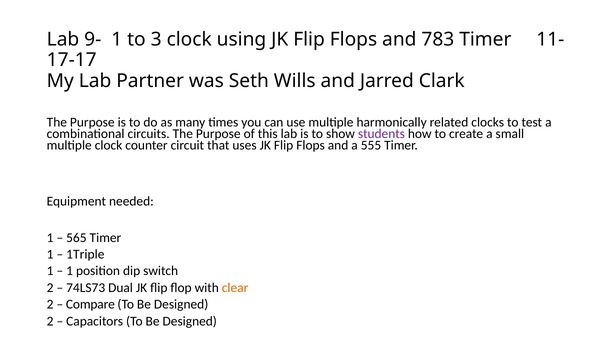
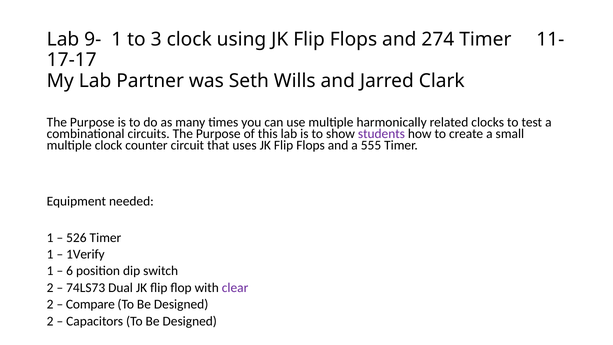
783: 783 -> 274 (438, 39)
565: 565 -> 526 (76, 237)
1Triple: 1Triple -> 1Verify (85, 254)
1: 1 -> 6 (70, 271)
clear colour: orange -> purple (235, 288)
